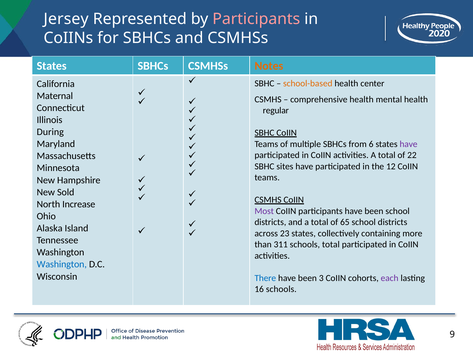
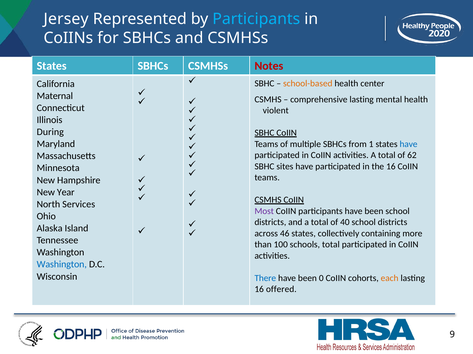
Participants colour: pink -> light blue (256, 19)
Notes colour: orange -> red (269, 66)
comprehensive health: health -> lasting (362, 100)
regular: regular -> violent (276, 111)
6: 6 -> 1 (371, 144)
have colour: purple -> blue (409, 144)
22: 22 -> 62 (412, 155)
the 12: 12 -> 16 (391, 167)
Sold: Sold -> Year (66, 193)
Increase: Increase -> Services (79, 205)
65: 65 -> 40 (345, 223)
23: 23 -> 46 (285, 234)
311: 311 -> 100 (281, 245)
3: 3 -> 0 (321, 279)
each colour: purple -> orange (390, 279)
16 schools: schools -> offered (281, 290)
